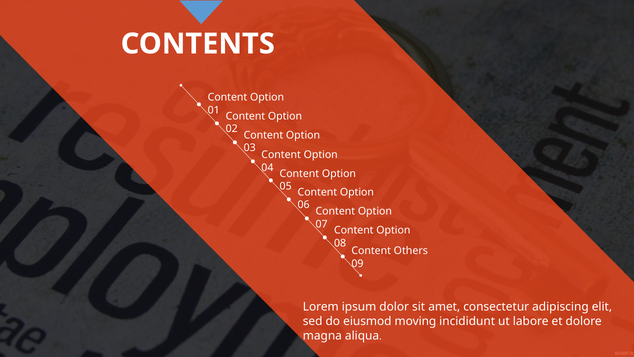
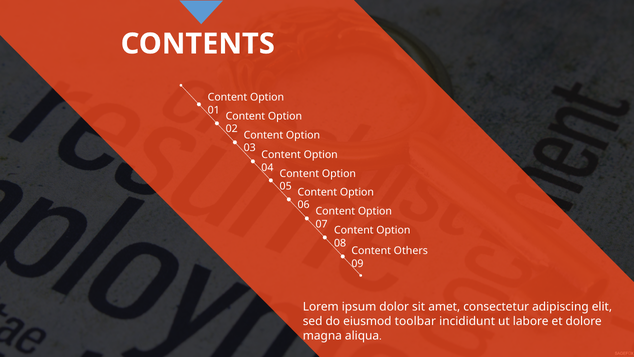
moving: moving -> toolbar (415, 321)
